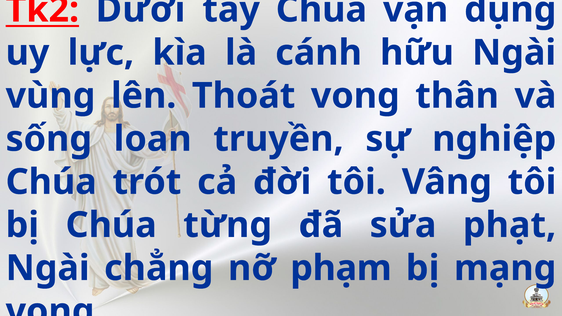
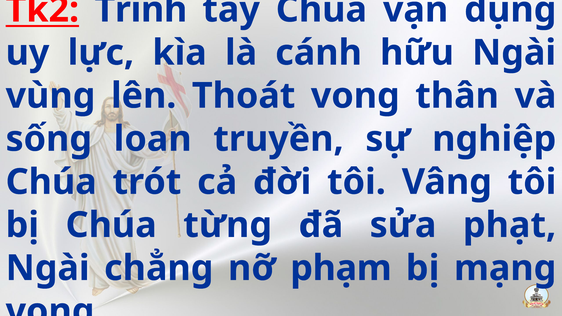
Dưới: Dưới -> Trình (141, 10)
